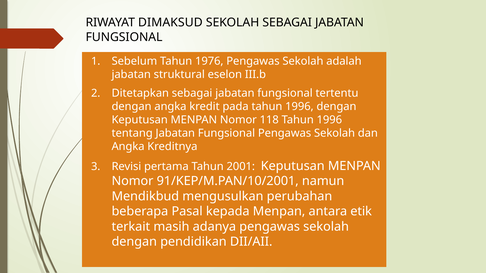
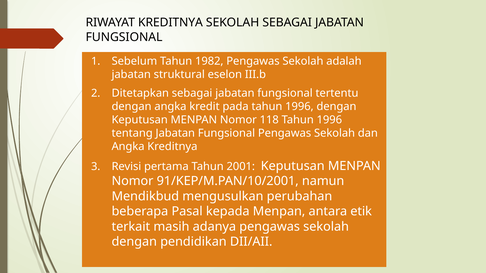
RIWAYAT DIMAKSUD: DIMAKSUD -> KREDITNYA (170, 23)
1976: 1976 -> 1982 (209, 61)
